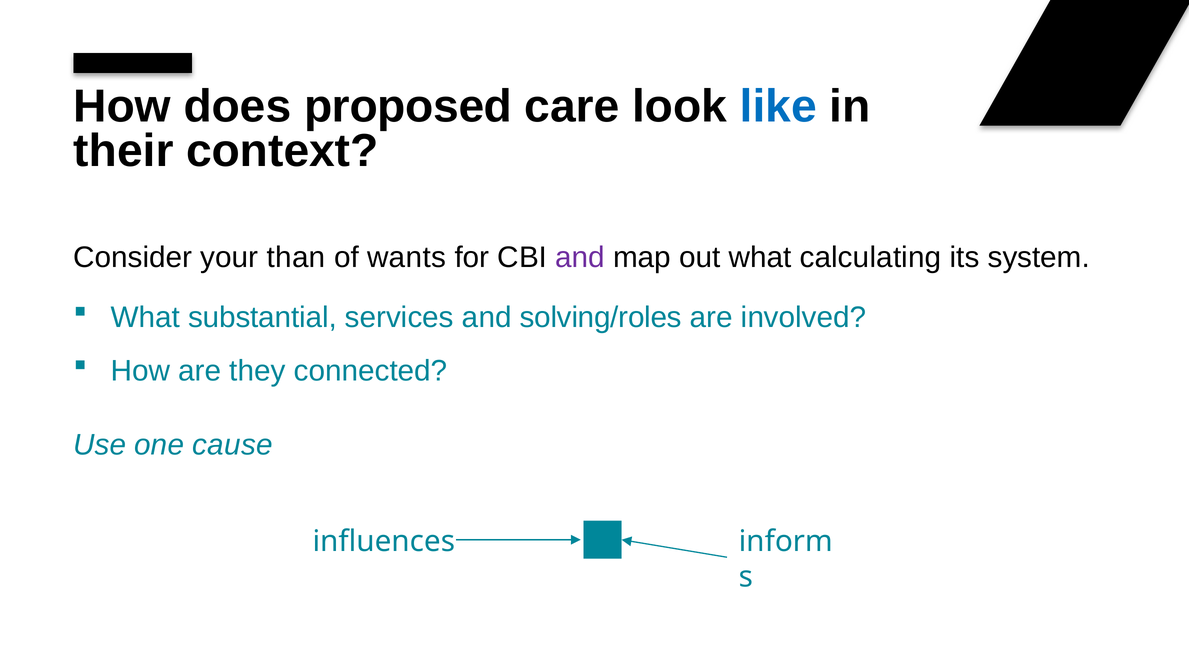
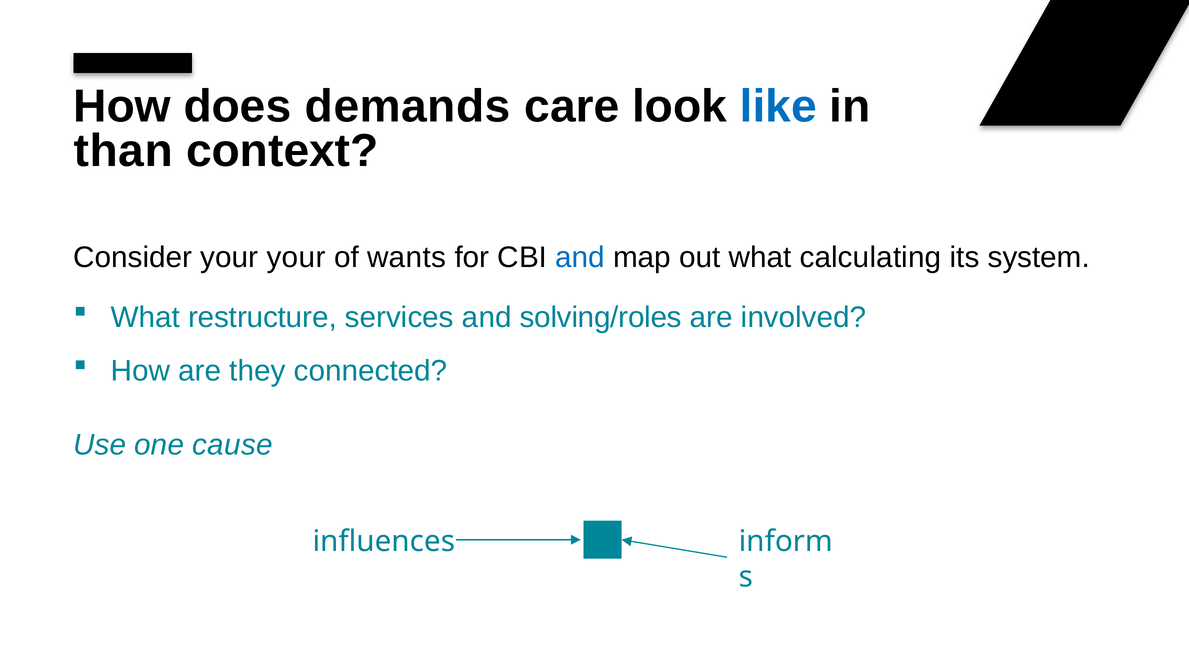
proposed: proposed -> demands (408, 106)
their: their -> than (123, 151)
your than: than -> your (296, 257)
and colour: purple -> blue (580, 257)
substantial: substantial -> restructure (262, 317)
